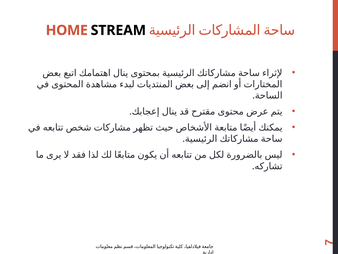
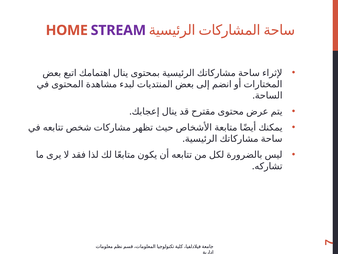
STREAM colour: black -> purple (118, 30)
